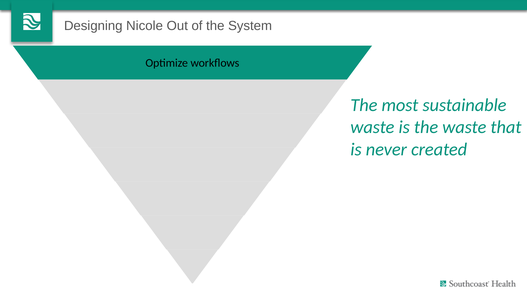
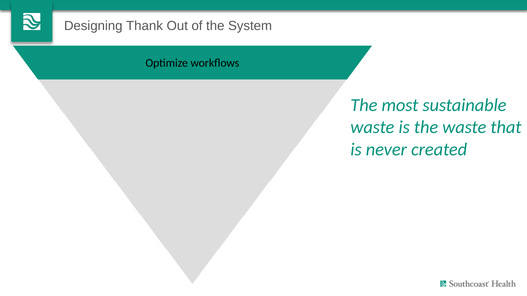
Nicole: Nicole -> Thank (145, 26)
